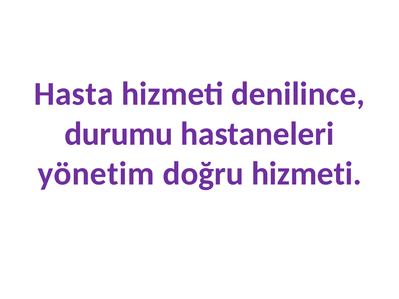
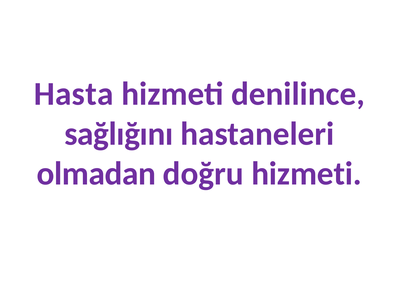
durumu: durumu -> sağlığını (119, 134)
yönetim: yönetim -> olmadan (96, 174)
